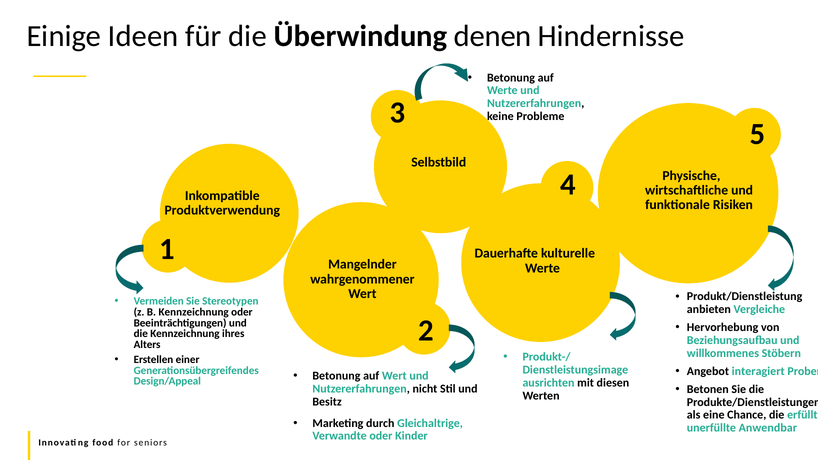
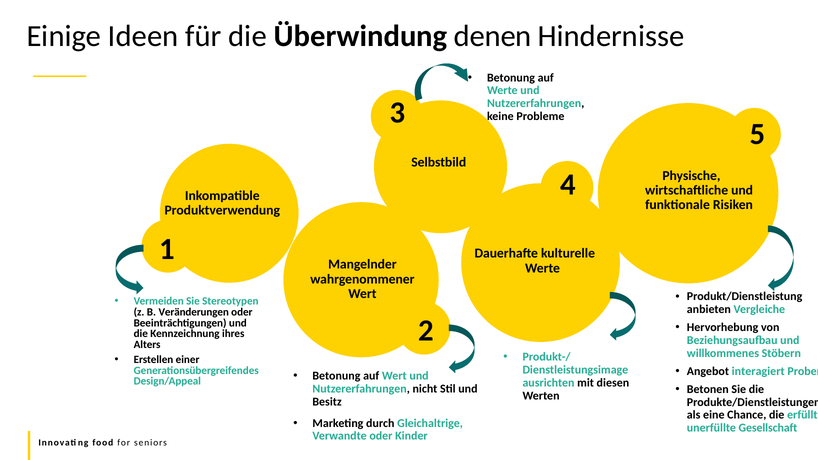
B Kennzeichnung: Kennzeichnung -> Veränderungen (194, 312)
Anwendbar: Anwendbar -> Gesellschaft (768, 428)
